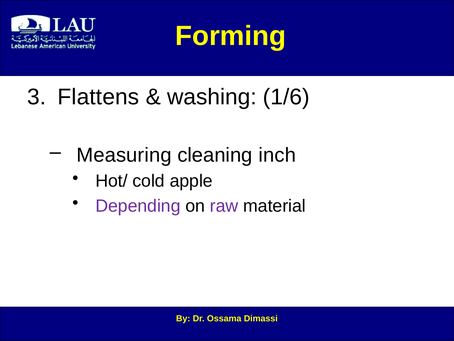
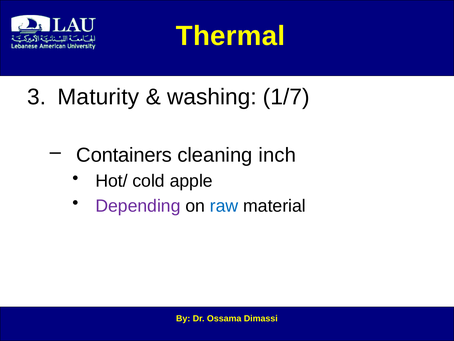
Forming: Forming -> Thermal (231, 36)
Flattens: Flattens -> Maturity (98, 97)
1/6: 1/6 -> 1/7 (286, 97)
Measuring: Measuring -> Containers (124, 155)
raw colour: purple -> blue (224, 206)
